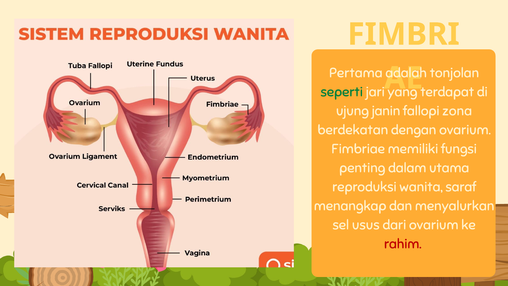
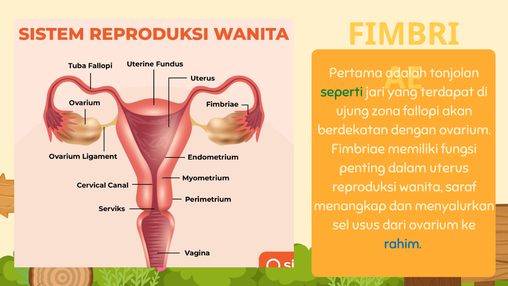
janin: janin -> zona (386, 111)
zona: zona -> akan (457, 111)
utama: utama -> uterus (449, 168)
rahim colour: red -> blue (403, 244)
